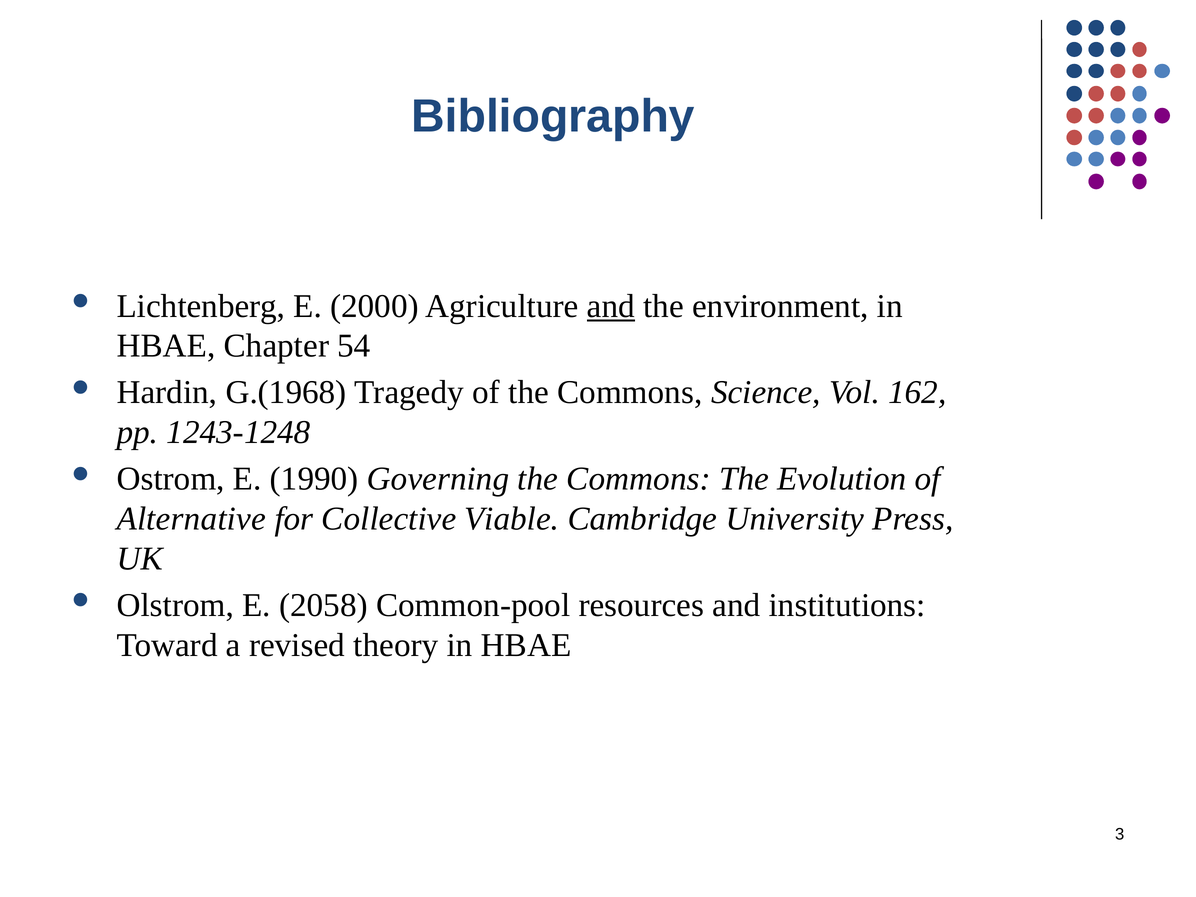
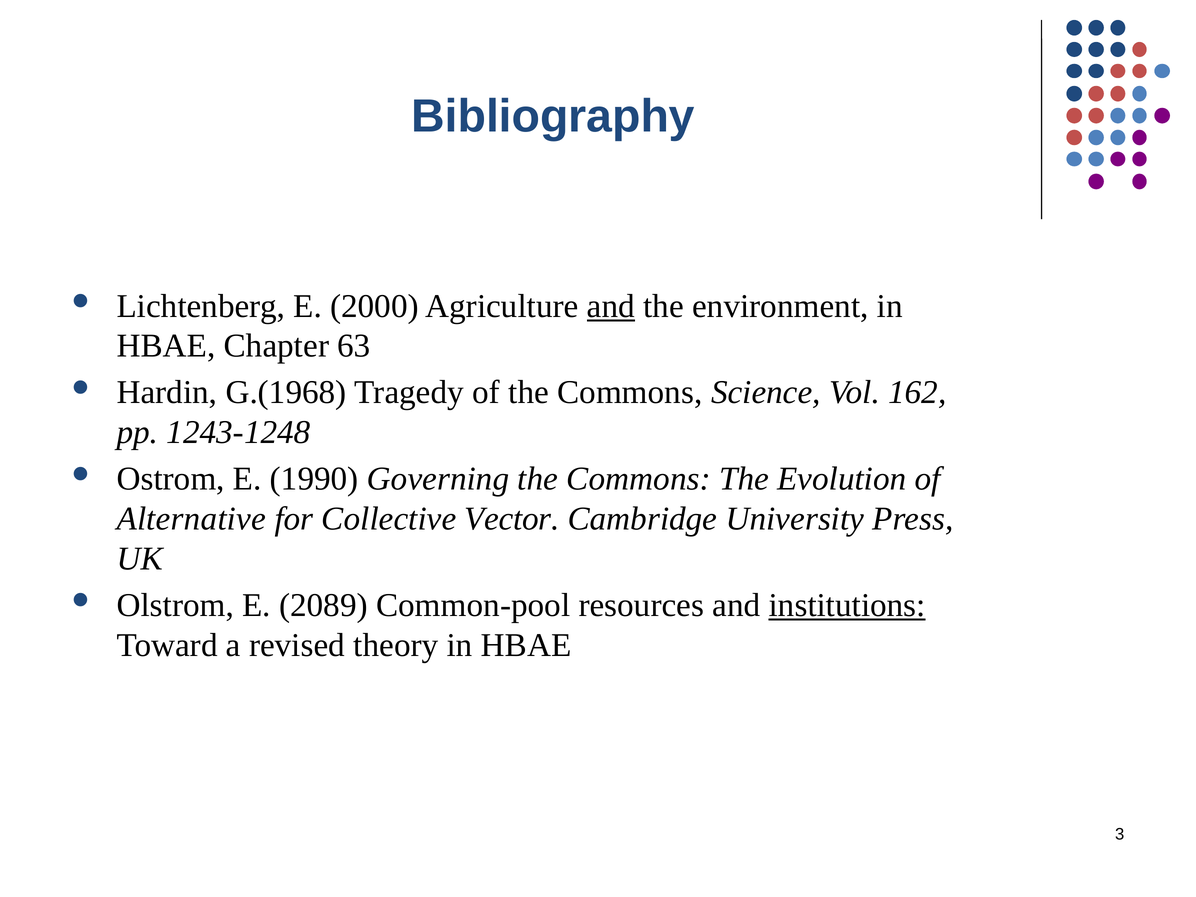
54: 54 -> 63 (354, 346)
Viable: Viable -> Vector (512, 519)
2058: 2058 -> 2089 (323, 605)
institutions underline: none -> present (847, 605)
